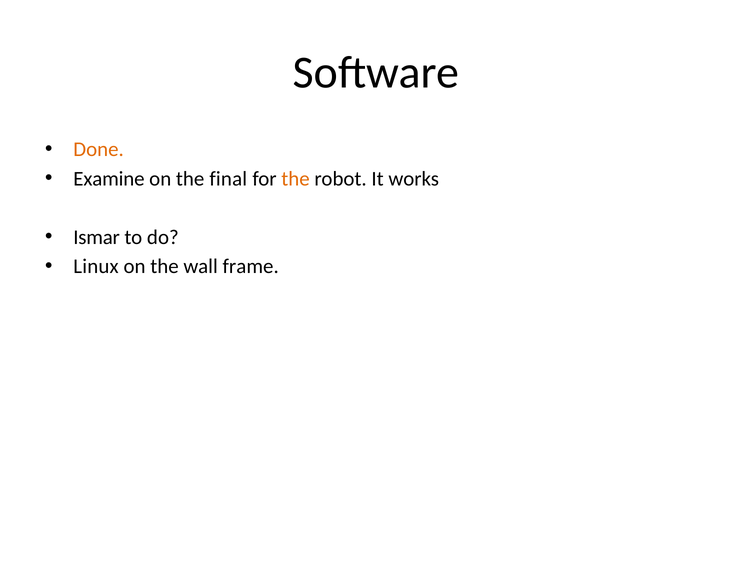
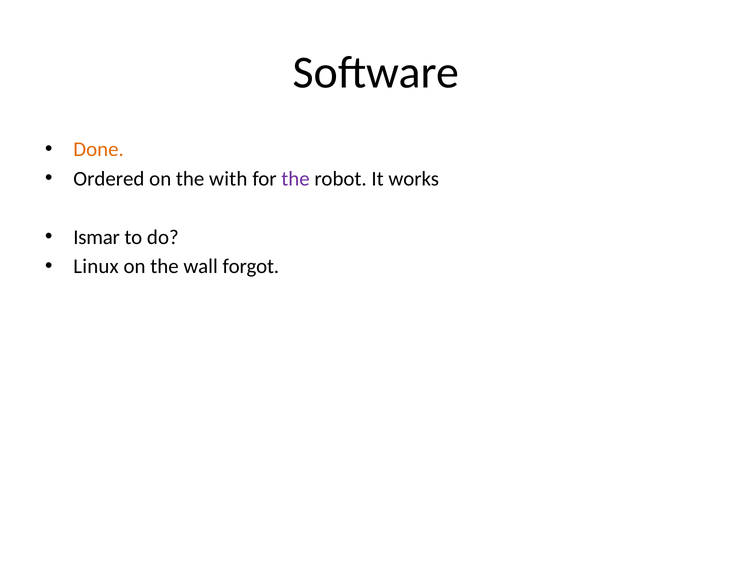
Examine: Examine -> Ordered (109, 179)
final: final -> with (228, 179)
the colour: orange -> purple (296, 179)
frame: frame -> forgot (251, 267)
